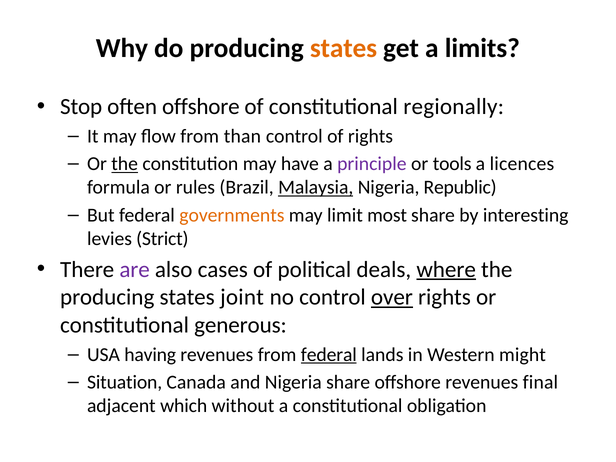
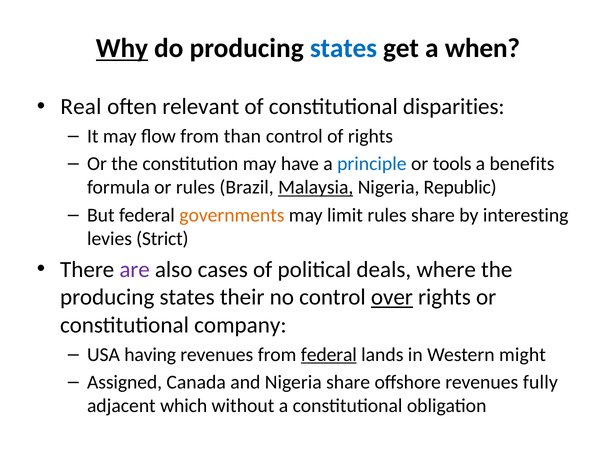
Why underline: none -> present (122, 48)
states colour: orange -> blue (343, 48)
limits: limits -> when (482, 48)
Stop: Stop -> Real (81, 107)
often offshore: offshore -> relevant (201, 107)
regionally: regionally -> disparities (454, 107)
the underline: present -> none (125, 164)
principle colour: purple -> blue (372, 164)
licences: licences -> benefits (522, 164)
limit most: most -> rules (387, 215)
where underline: present -> none (446, 270)
joint: joint -> their (242, 297)
generous: generous -> company (240, 325)
Situation: Situation -> Assigned (125, 382)
final: final -> fully (540, 382)
